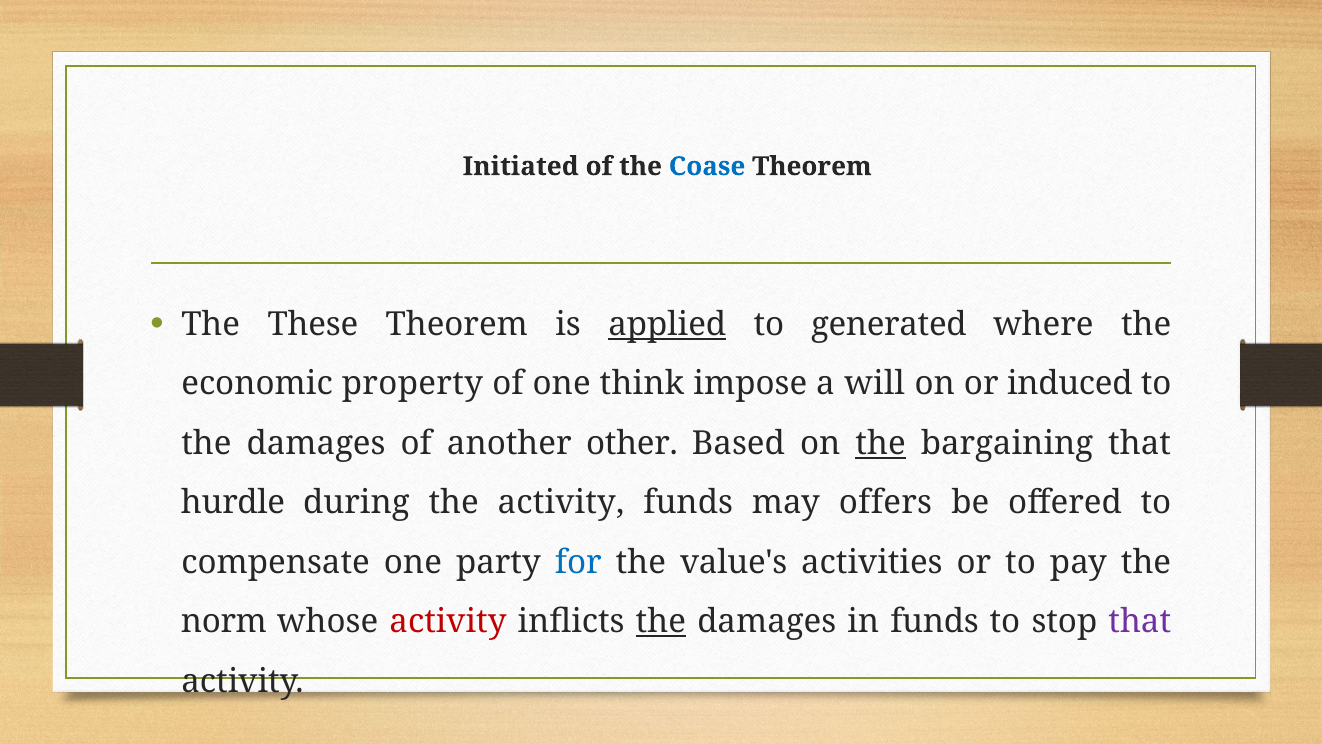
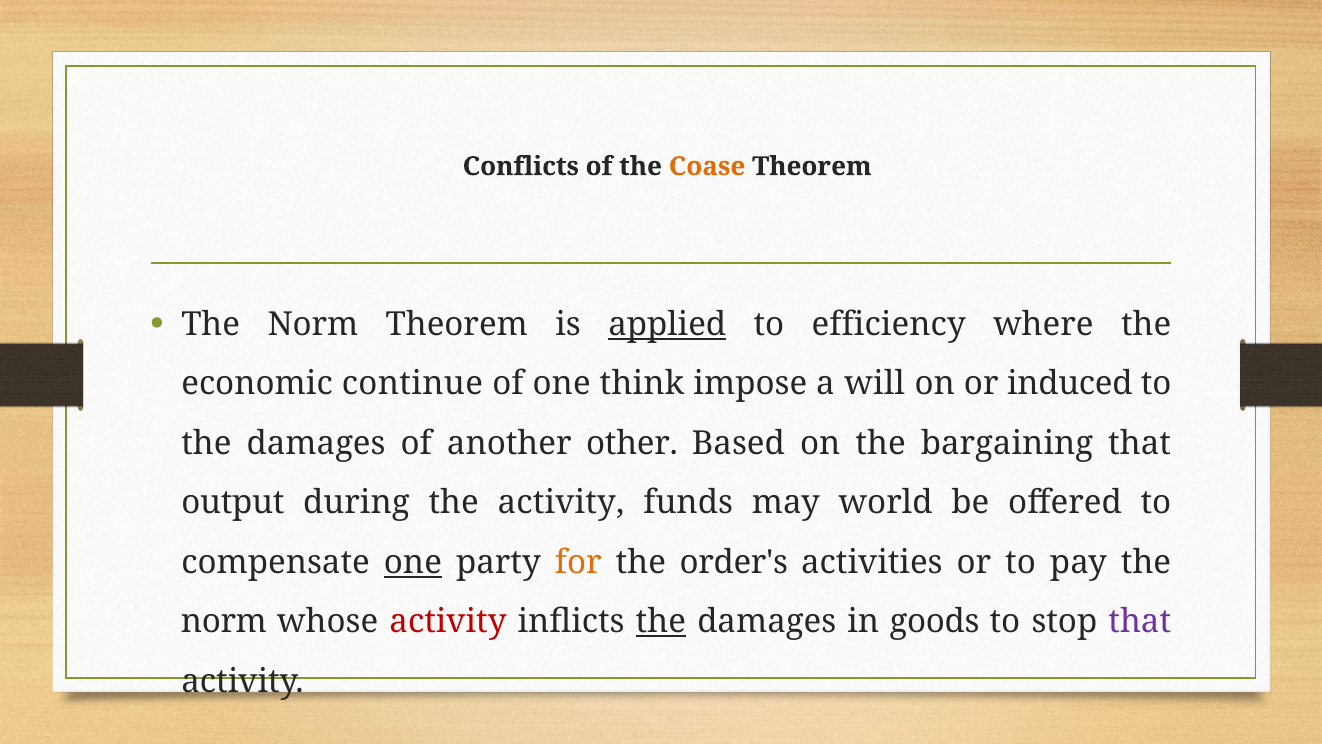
Initiated: Initiated -> Conflicts (521, 166)
Coase colour: blue -> orange (707, 166)
These: These -> Norm (313, 324)
generated: generated -> efficiency (889, 324)
property: property -> continue (412, 384)
the underline: present -> none (881, 443)
hurdle: hurdle -> output (233, 503)
offers: offers -> world (886, 503)
one underline: none -> present (413, 562)
for colour: blue -> orange (578, 562)
value's: value's -> order's (734, 562)
in funds: funds -> goods (935, 622)
